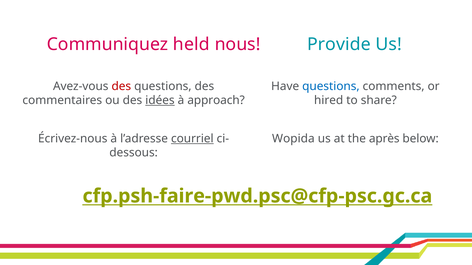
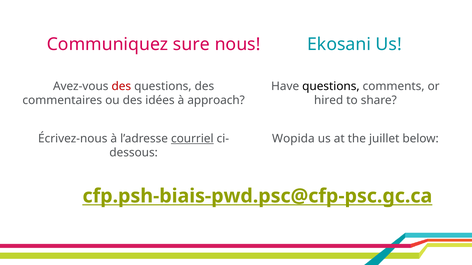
held: held -> sure (191, 45)
Provide: Provide -> Ekosani (339, 45)
questions colour: blue -> black (331, 86)
idées underline: present -> none (160, 101)
après: après -> juillet (384, 139)
cfp.psh-faire-pwd.psc@cfp-psc.gc.ca: cfp.psh-faire-pwd.psc@cfp-psc.gc.ca -> cfp.psh-biais-pwd.psc@cfp-psc.gc.ca (257, 196)
